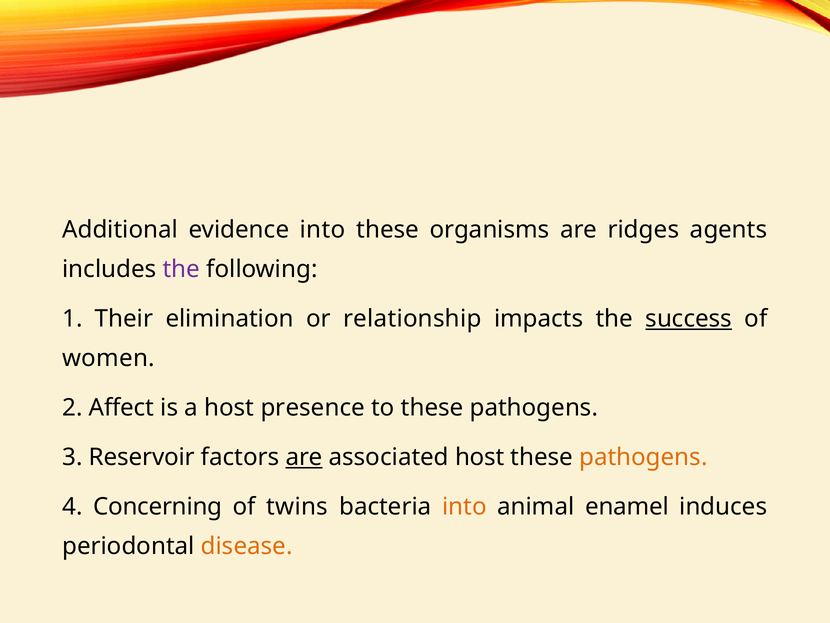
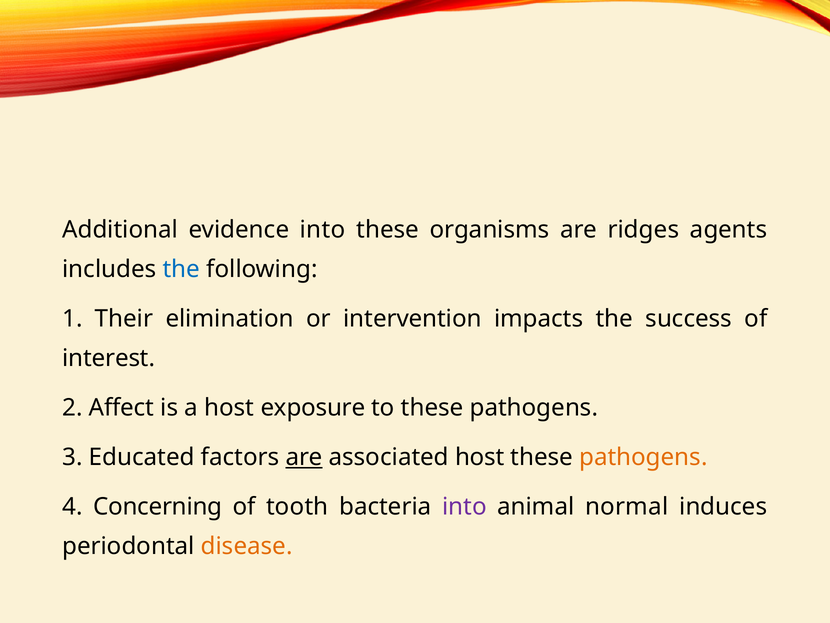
the colour: purple -> blue (181, 269)
relationship: relationship -> intervention (412, 319)
success underline: present -> none (689, 319)
women: women -> interest (109, 358)
presence: presence -> exposure (313, 407)
Reservoir: Reservoir -> Educated (142, 457)
twins: twins -> tooth (297, 506)
into colour: orange -> purple (464, 506)
enamel: enamel -> normal (627, 506)
